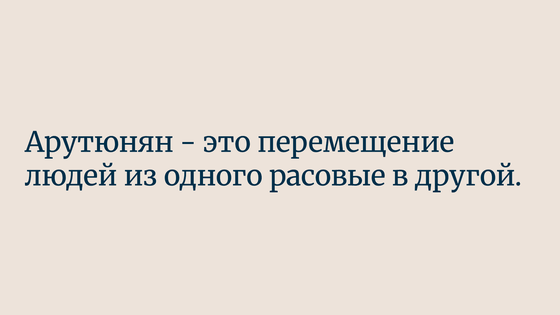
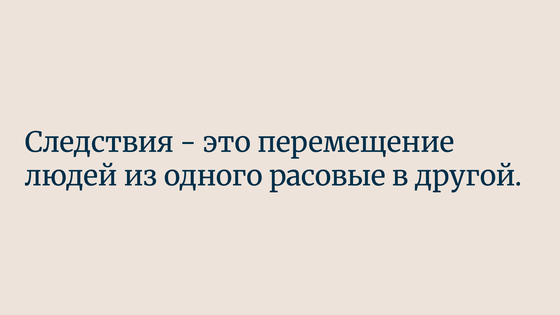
Арутюнян: Арутюнян -> Следствия (99, 143)
